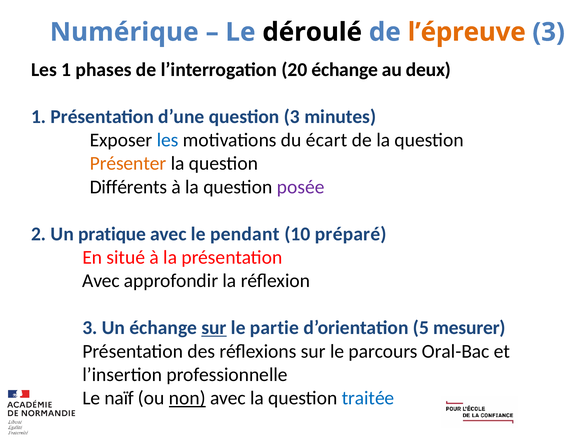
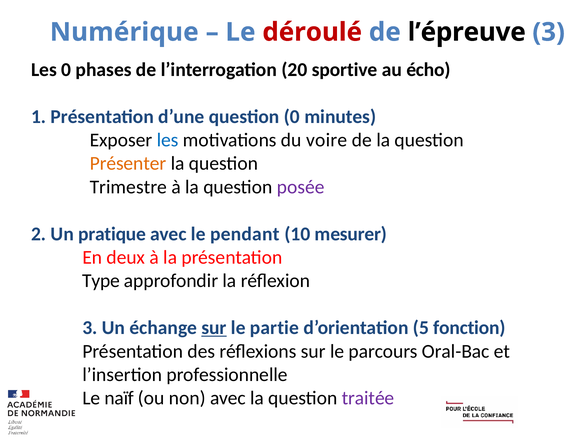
déroulé colour: black -> red (312, 32)
l’épreuve colour: orange -> black (467, 32)
Les 1: 1 -> 0 (66, 70)
20 échange: échange -> sportive (345, 70)
deux: deux -> écho (428, 70)
question 3: 3 -> 0 (292, 116)
écart: écart -> voire (327, 140)
Différents: Différents -> Trimestre (128, 187)
préparé: préparé -> mesurer (351, 234)
situé: situé -> deux (126, 257)
Avec: Avec -> Type (101, 281)
mesurer: mesurer -> fonction (469, 327)
non underline: present -> none (187, 398)
traitée colour: blue -> purple (368, 398)
